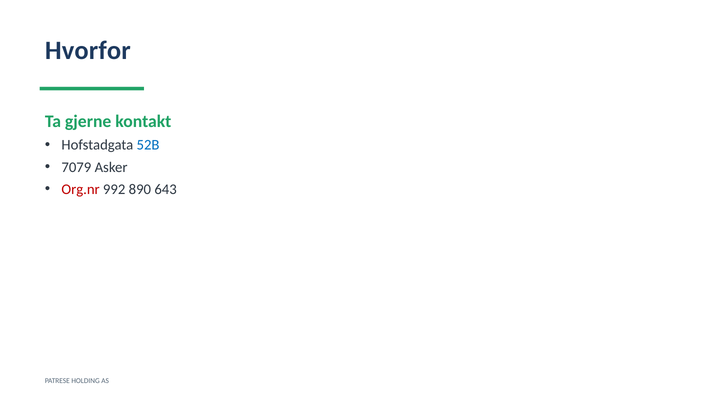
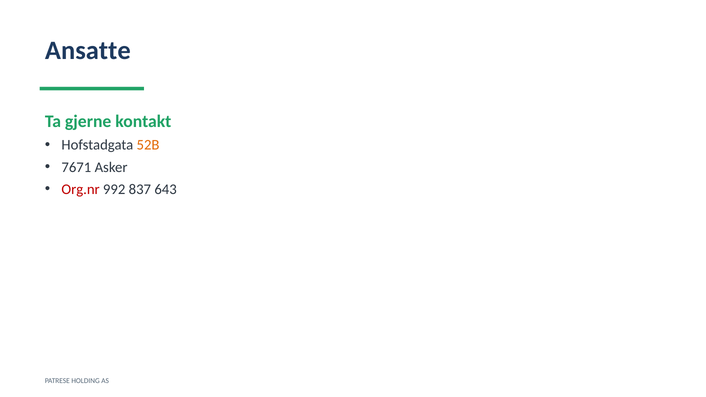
Hvorfor: Hvorfor -> Ansatte (88, 50)
52B colour: blue -> orange (148, 145)
7079: 7079 -> 7671 (76, 167)
890: 890 -> 837 (140, 189)
